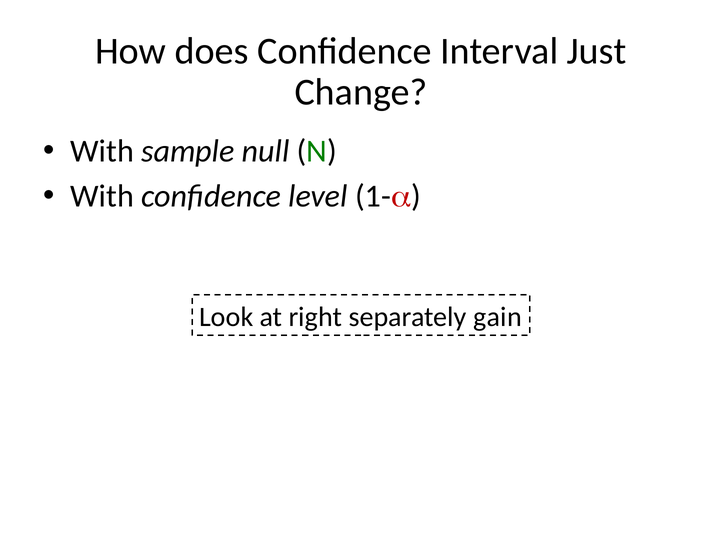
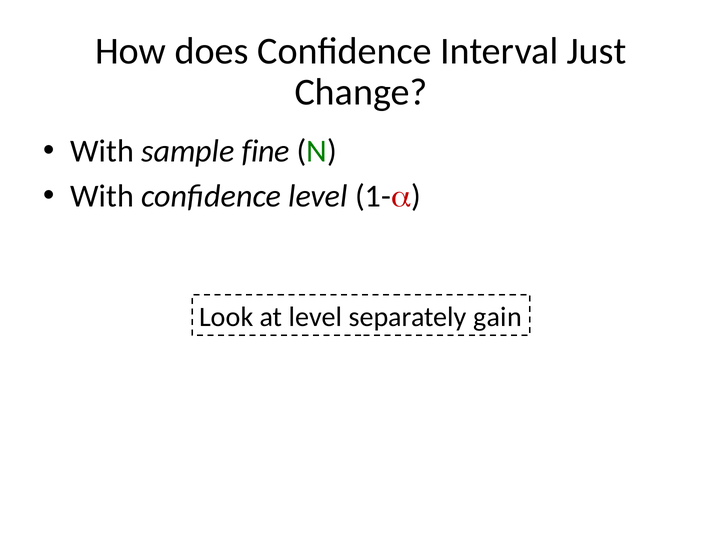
null: null -> fine (266, 151)
at right: right -> level (315, 317)
